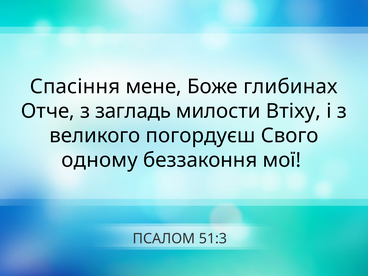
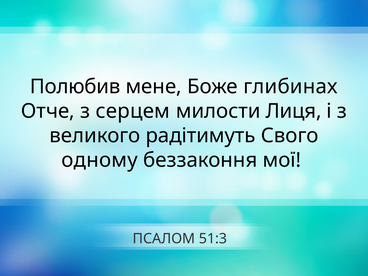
Спасіння: Спасіння -> Полюбив (75, 87)
загладь: загладь -> серцем (133, 111)
Втіху: Втіху -> Лиця (294, 111)
погордуєш: погордуєш -> радітимуть (201, 136)
